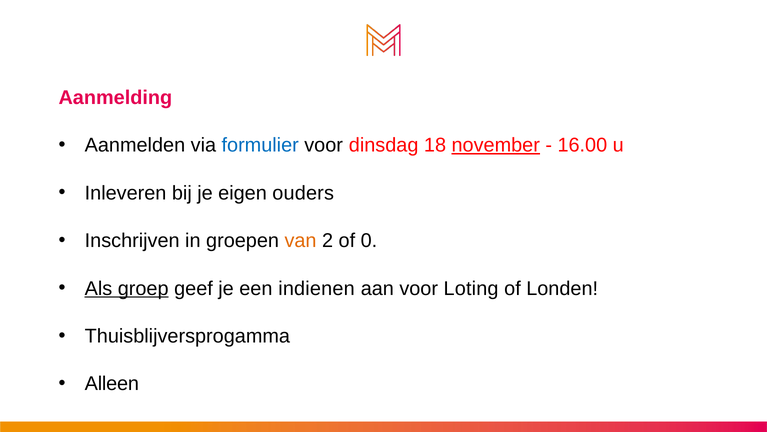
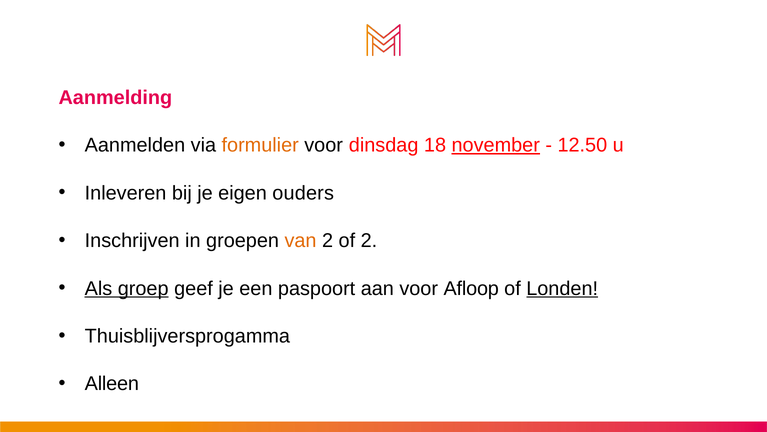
formulier colour: blue -> orange (260, 145)
16.00: 16.00 -> 12.50 (582, 145)
of 0: 0 -> 2 (369, 240)
indienen: indienen -> paspoort (317, 288)
Loting: Loting -> Afloop (471, 288)
Londen underline: none -> present (562, 288)
